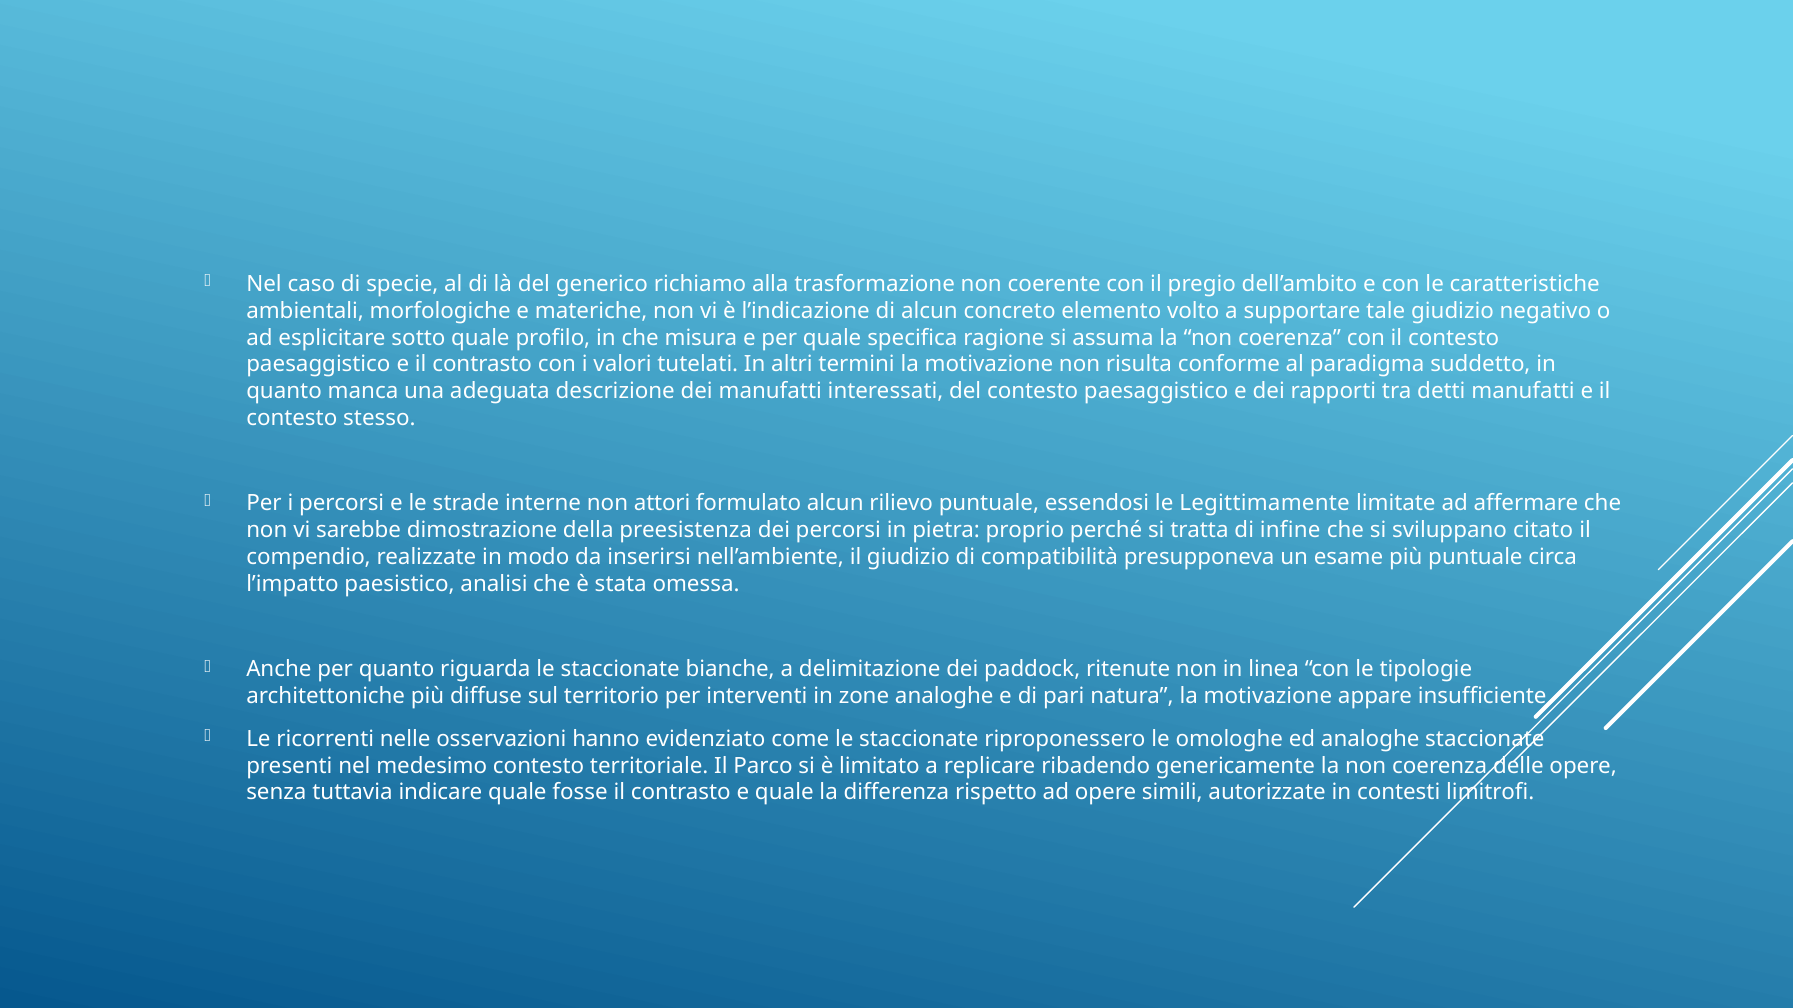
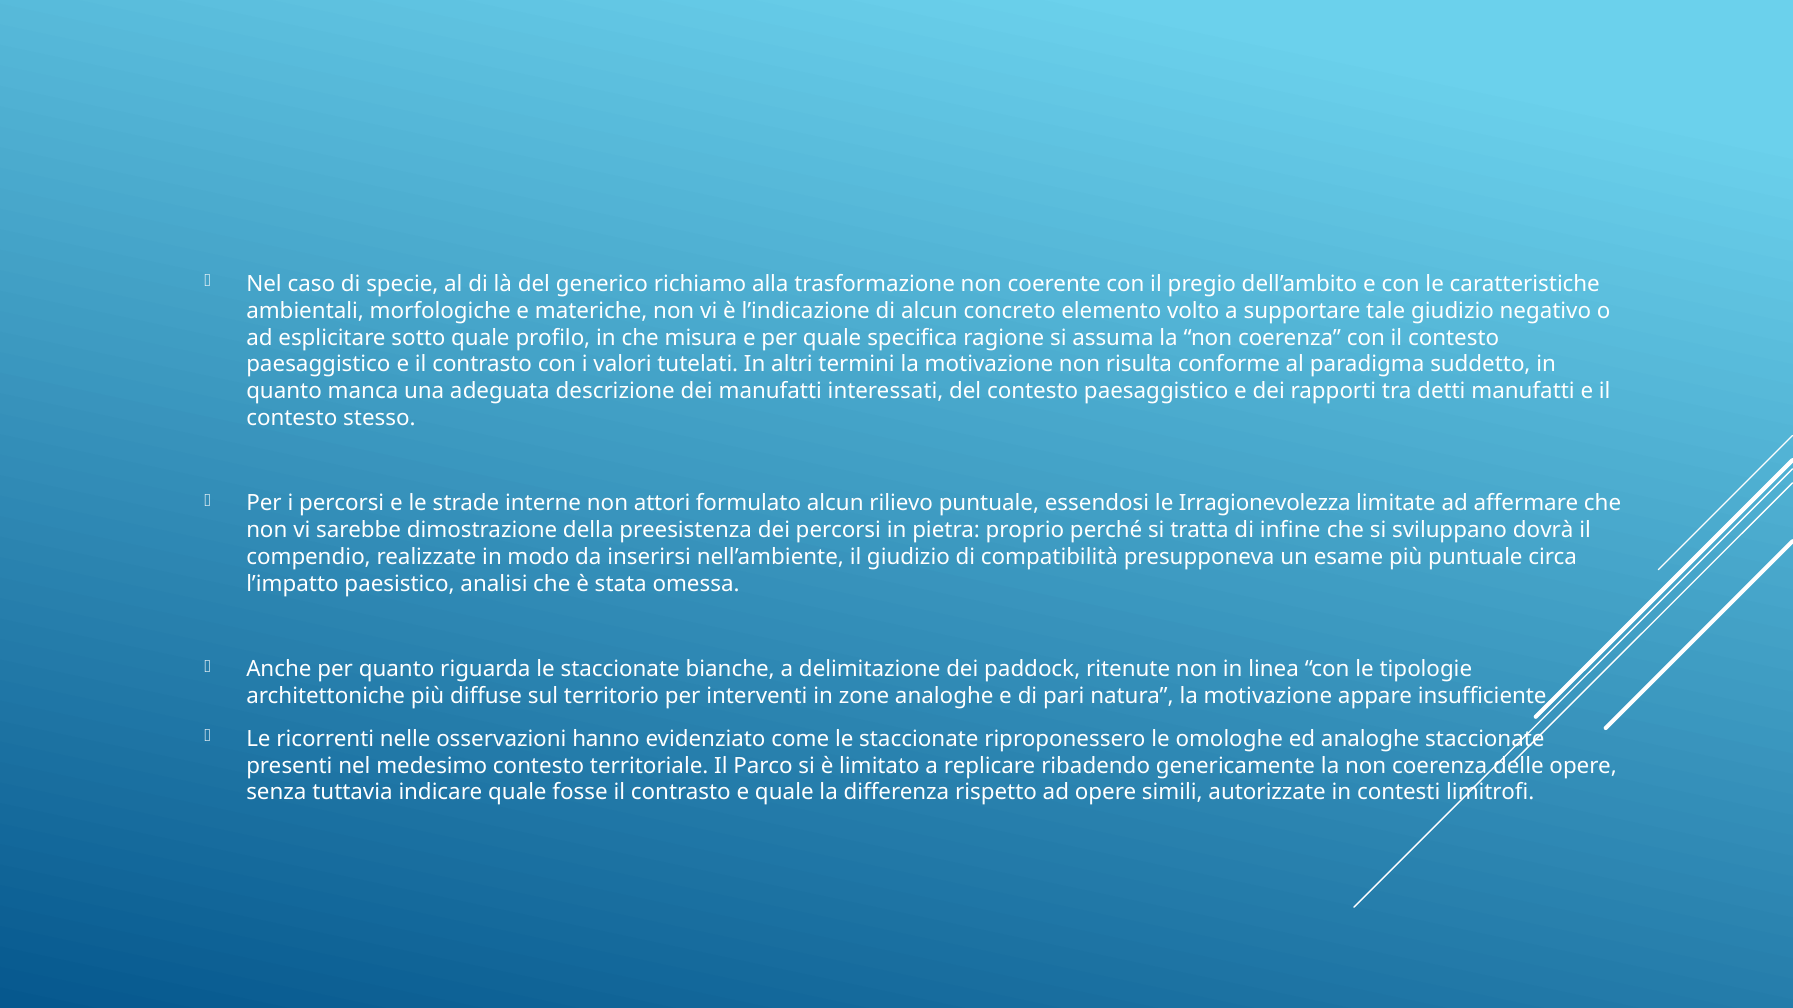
Legittimamente: Legittimamente -> Irragionevolezza (1265, 504)
citato: citato -> dovrà (1543, 531)
